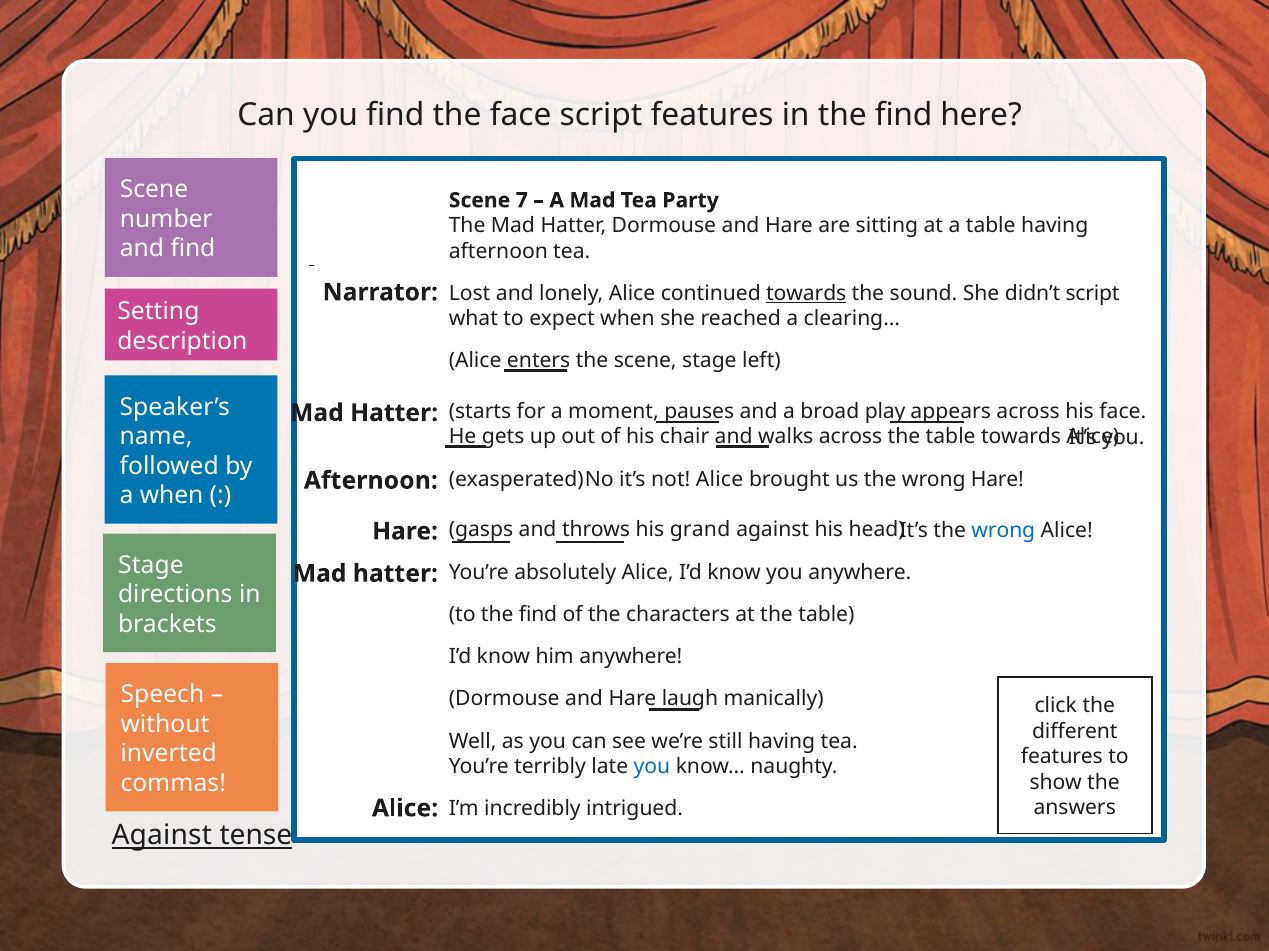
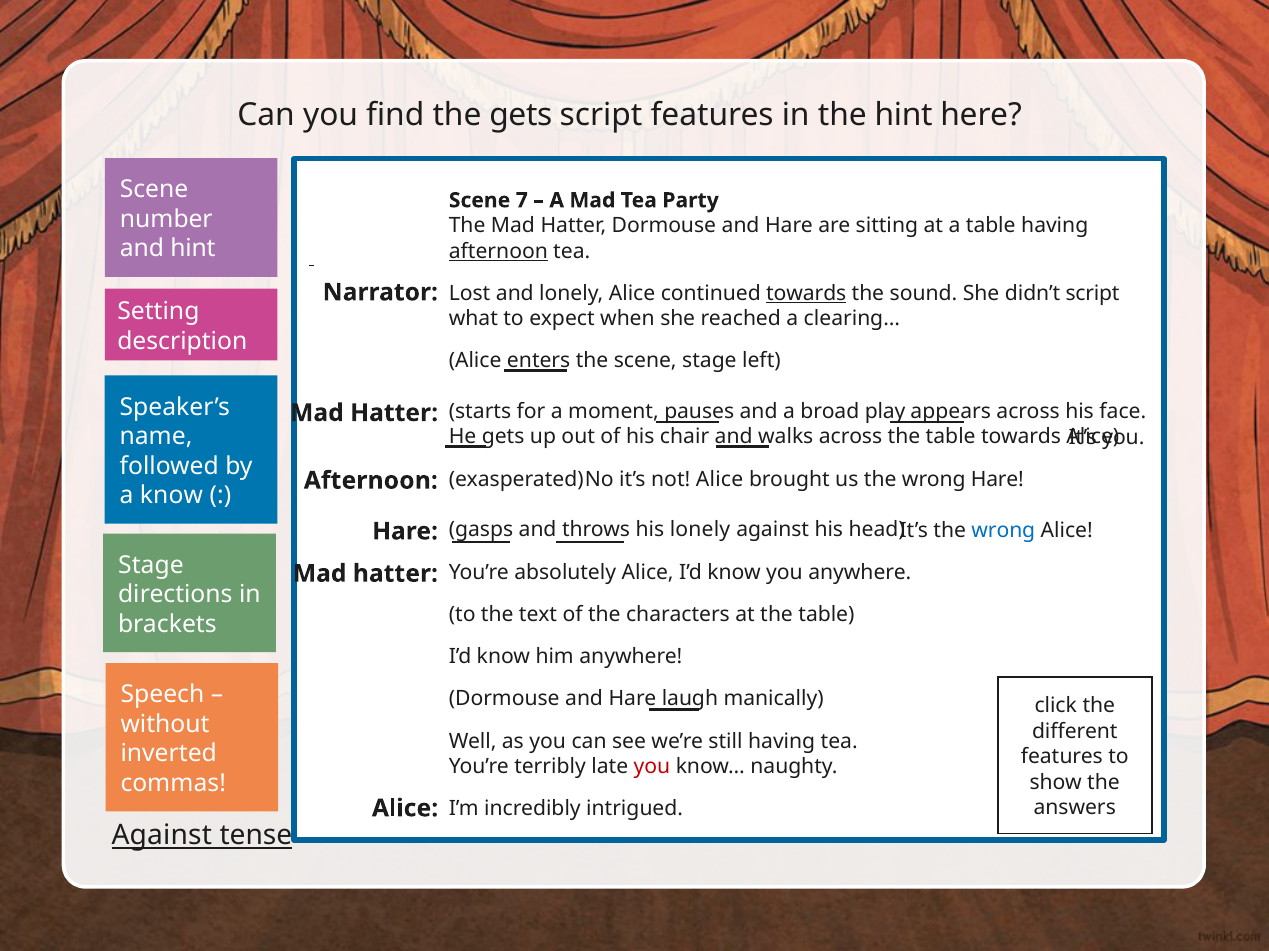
the face: face -> gets (521, 116)
in the find: find -> hint (904, 116)
and find: find -> hint (193, 249)
afternoon underline: none -> present (498, 251)
a when: when -> know (171, 496)
his grand: grand -> lonely (700, 530)
to the find: find -> text (538, 615)
you colour: blue -> red (652, 767)
